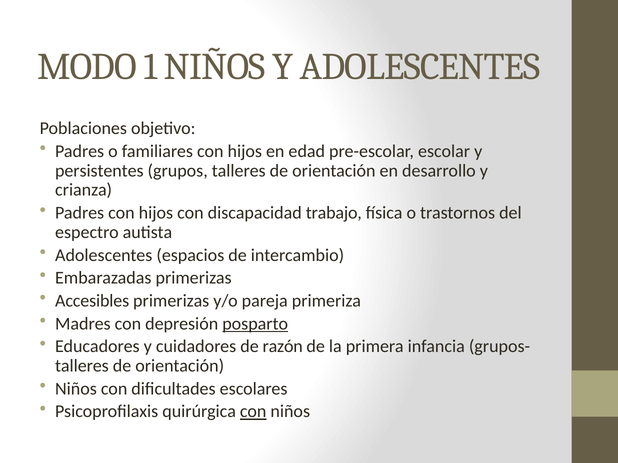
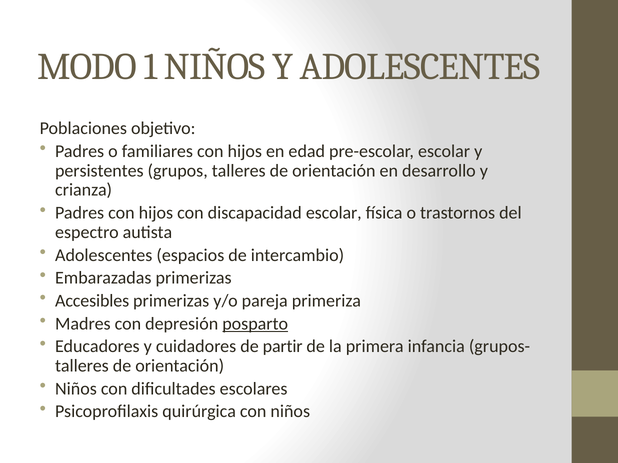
discapacidad trabajo: trabajo -> escolar (334, 213)
razón: razón -> partir (283, 347)
con underline: present -> none (253, 412)
